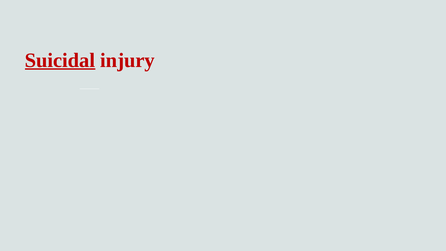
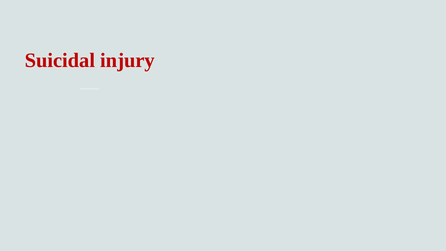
Suicidal underline: present -> none (60, 60)
